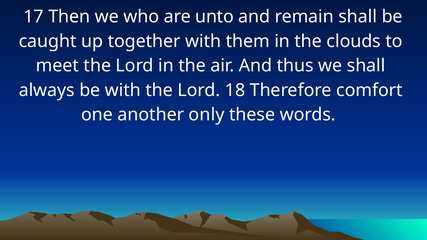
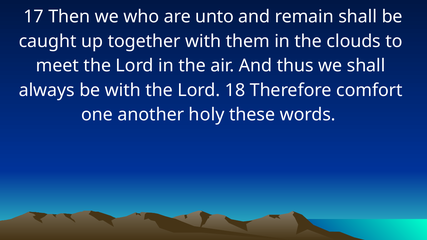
only: only -> holy (207, 115)
